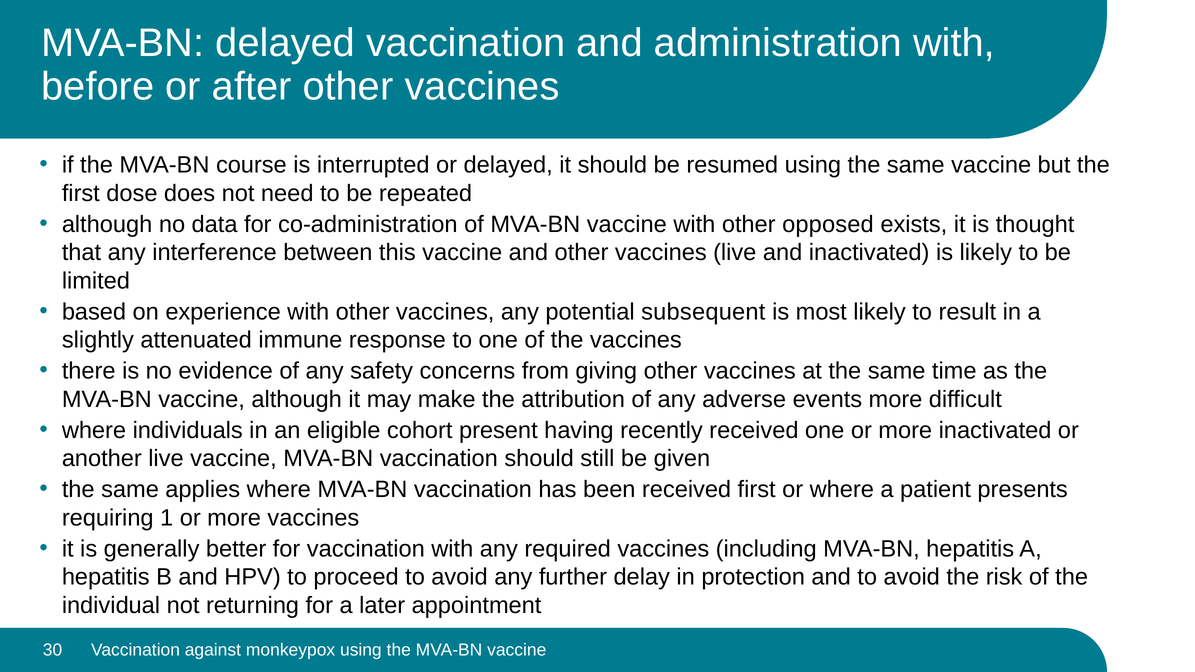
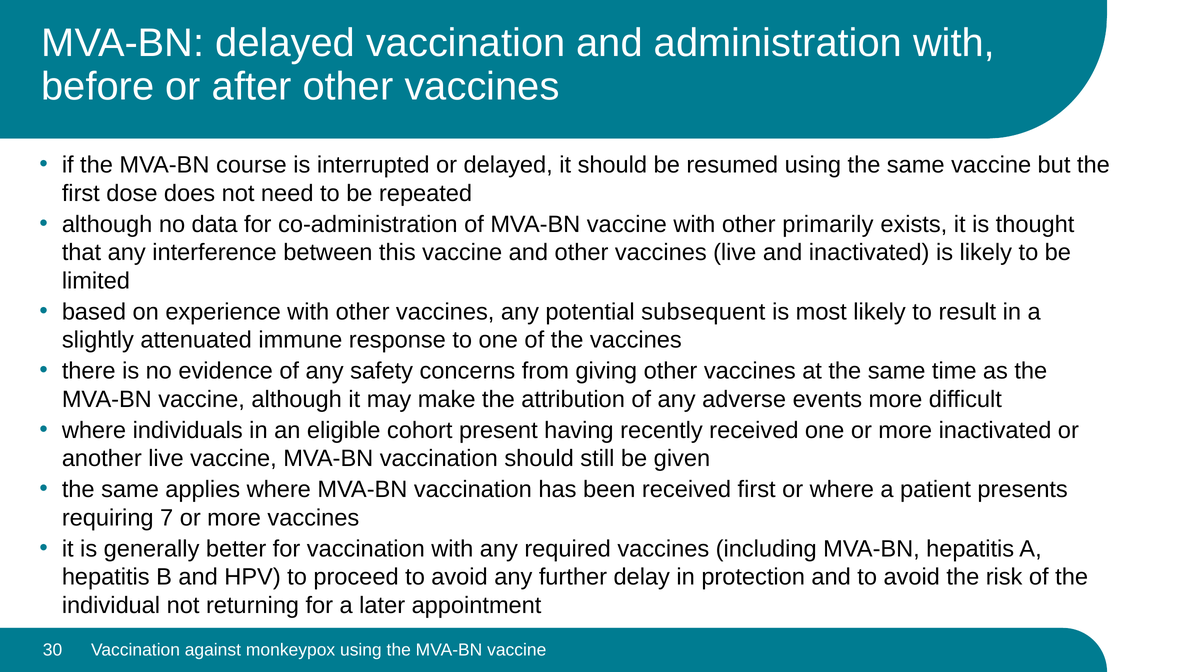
opposed: opposed -> primarily (828, 224)
1: 1 -> 7 (167, 518)
